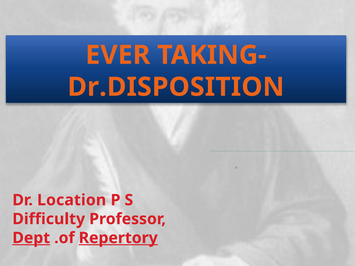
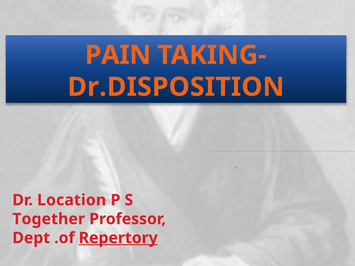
EVER: EVER -> PAIN (118, 55)
Difficulty: Difficulty -> Together (49, 219)
Dept underline: present -> none (31, 238)
